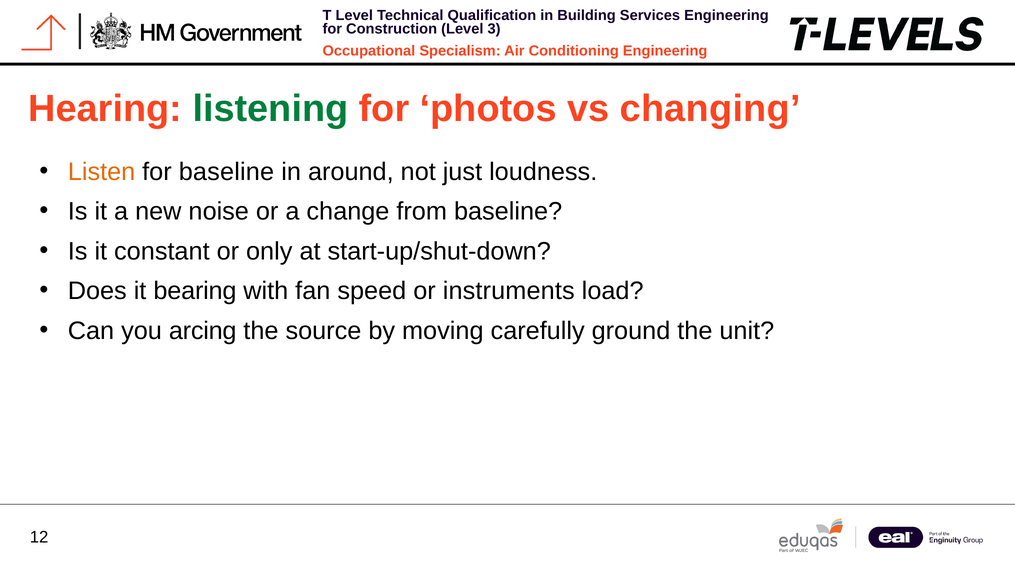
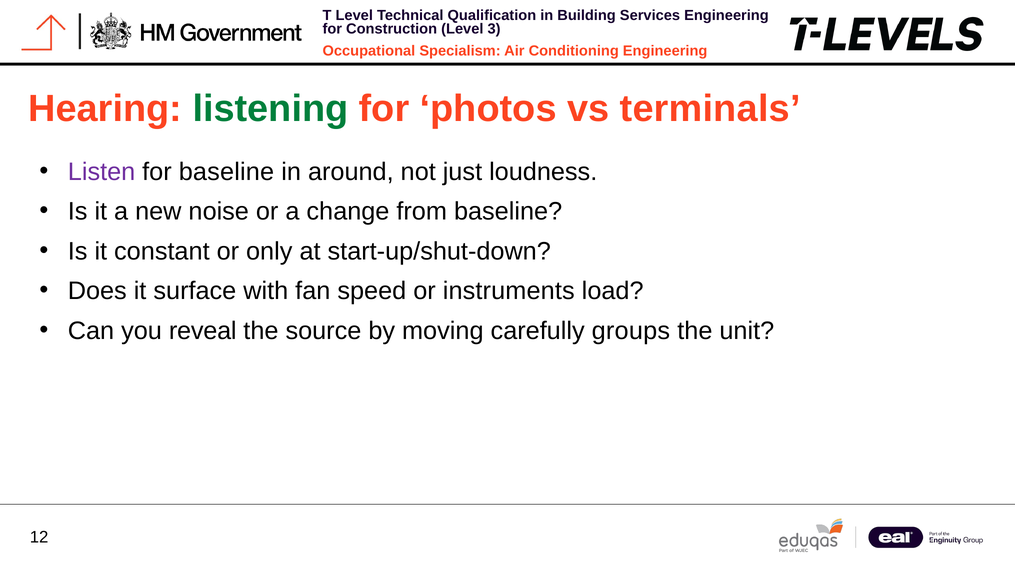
changing: changing -> terminals (710, 109)
Listen colour: orange -> purple (102, 172)
bearing: bearing -> surface (195, 291)
arcing: arcing -> reveal (203, 331)
ground: ground -> groups (631, 331)
